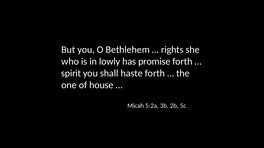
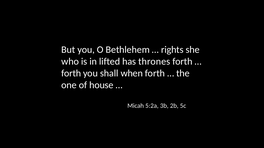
lowly: lowly -> lifted (110, 62)
promise: promise -> thrones (154, 62)
spirit: spirit -> forth (71, 73)
haste: haste -> when (132, 73)
